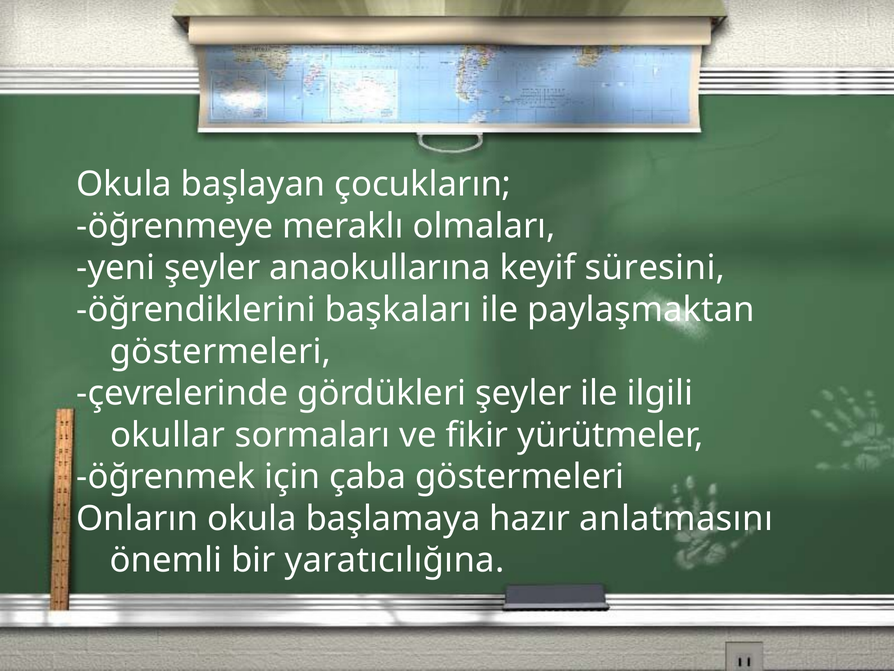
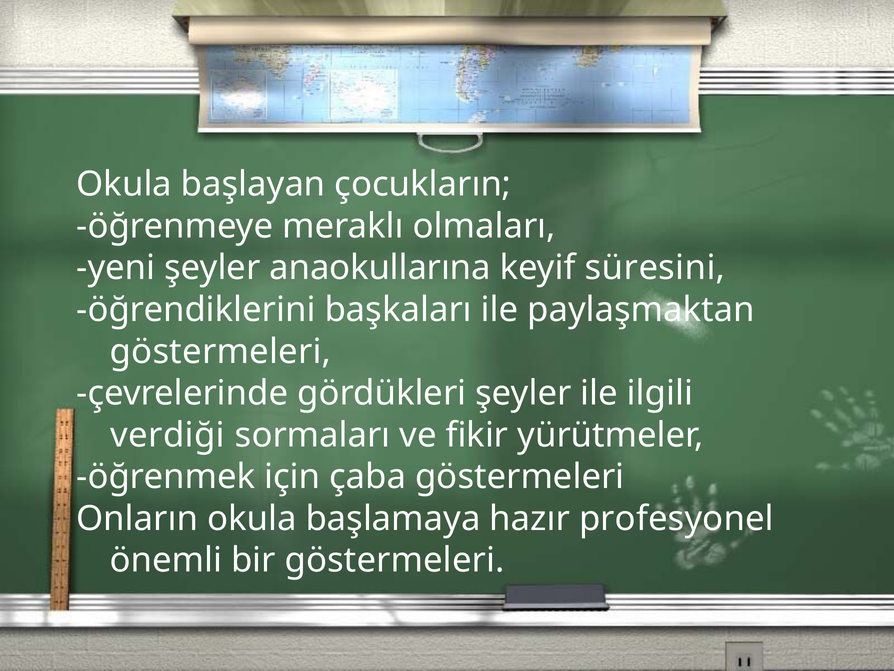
okullar: okullar -> verdiği (168, 435)
anlatmasını: anlatmasını -> profesyonel (676, 518)
bir yaratıcılığına: yaratıcılığına -> göstermeleri (395, 560)
